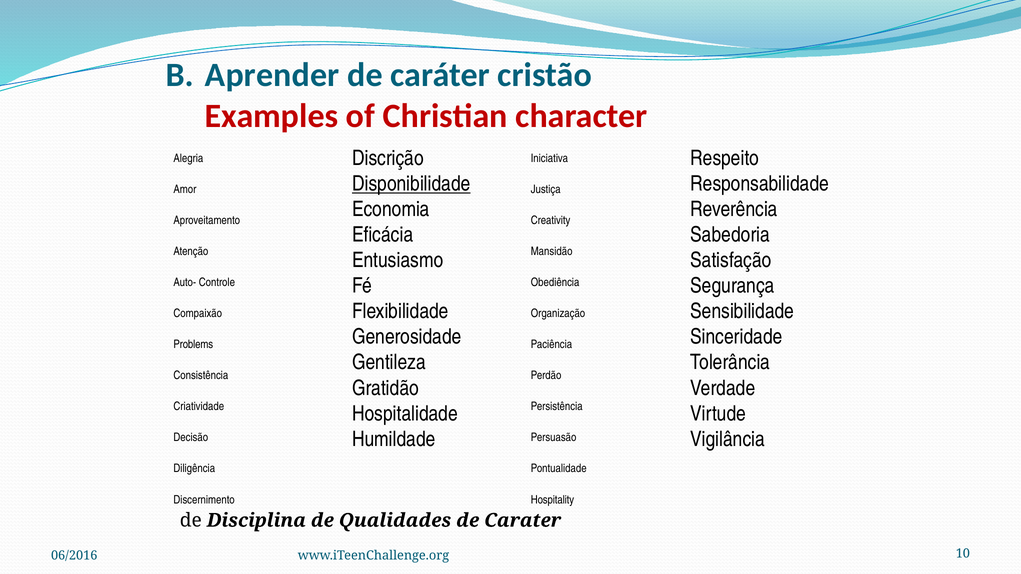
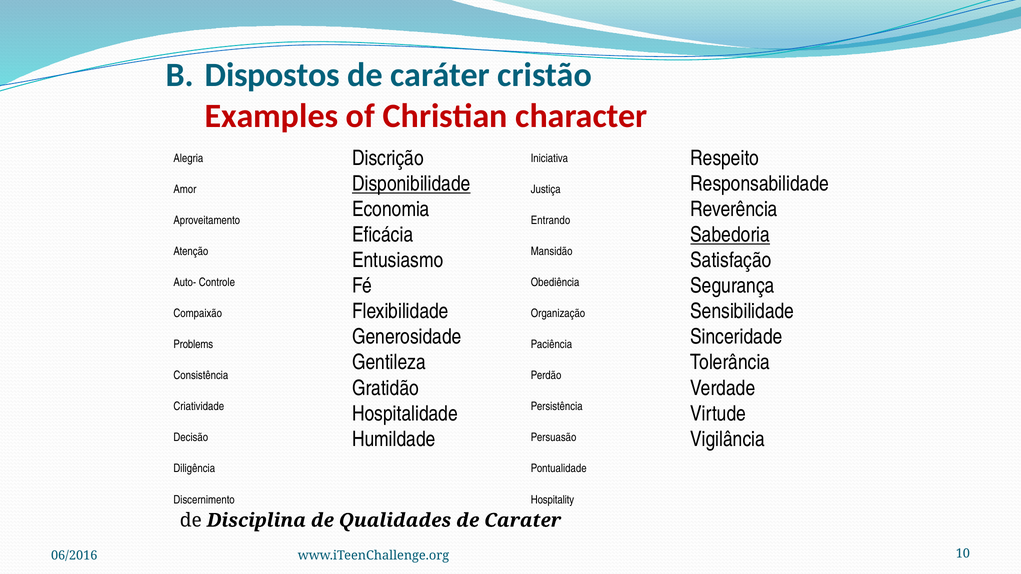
Aprender: Aprender -> Dispostos (272, 75)
Creativity: Creativity -> Entrando (551, 220)
Sabedoria underline: none -> present (730, 235)
